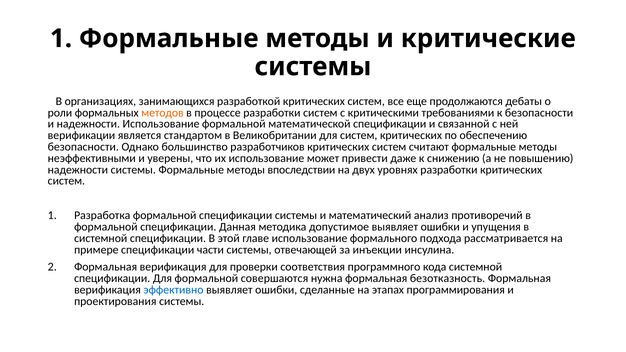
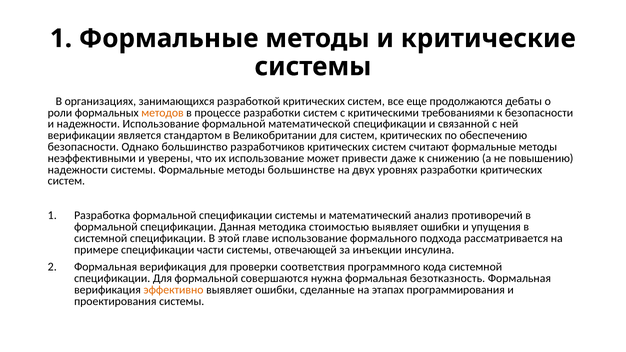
впоследствии: впоследствии -> большинстве (301, 170)
допустимое: допустимое -> стоимостью (339, 227)
эффективно colour: blue -> orange (174, 290)
